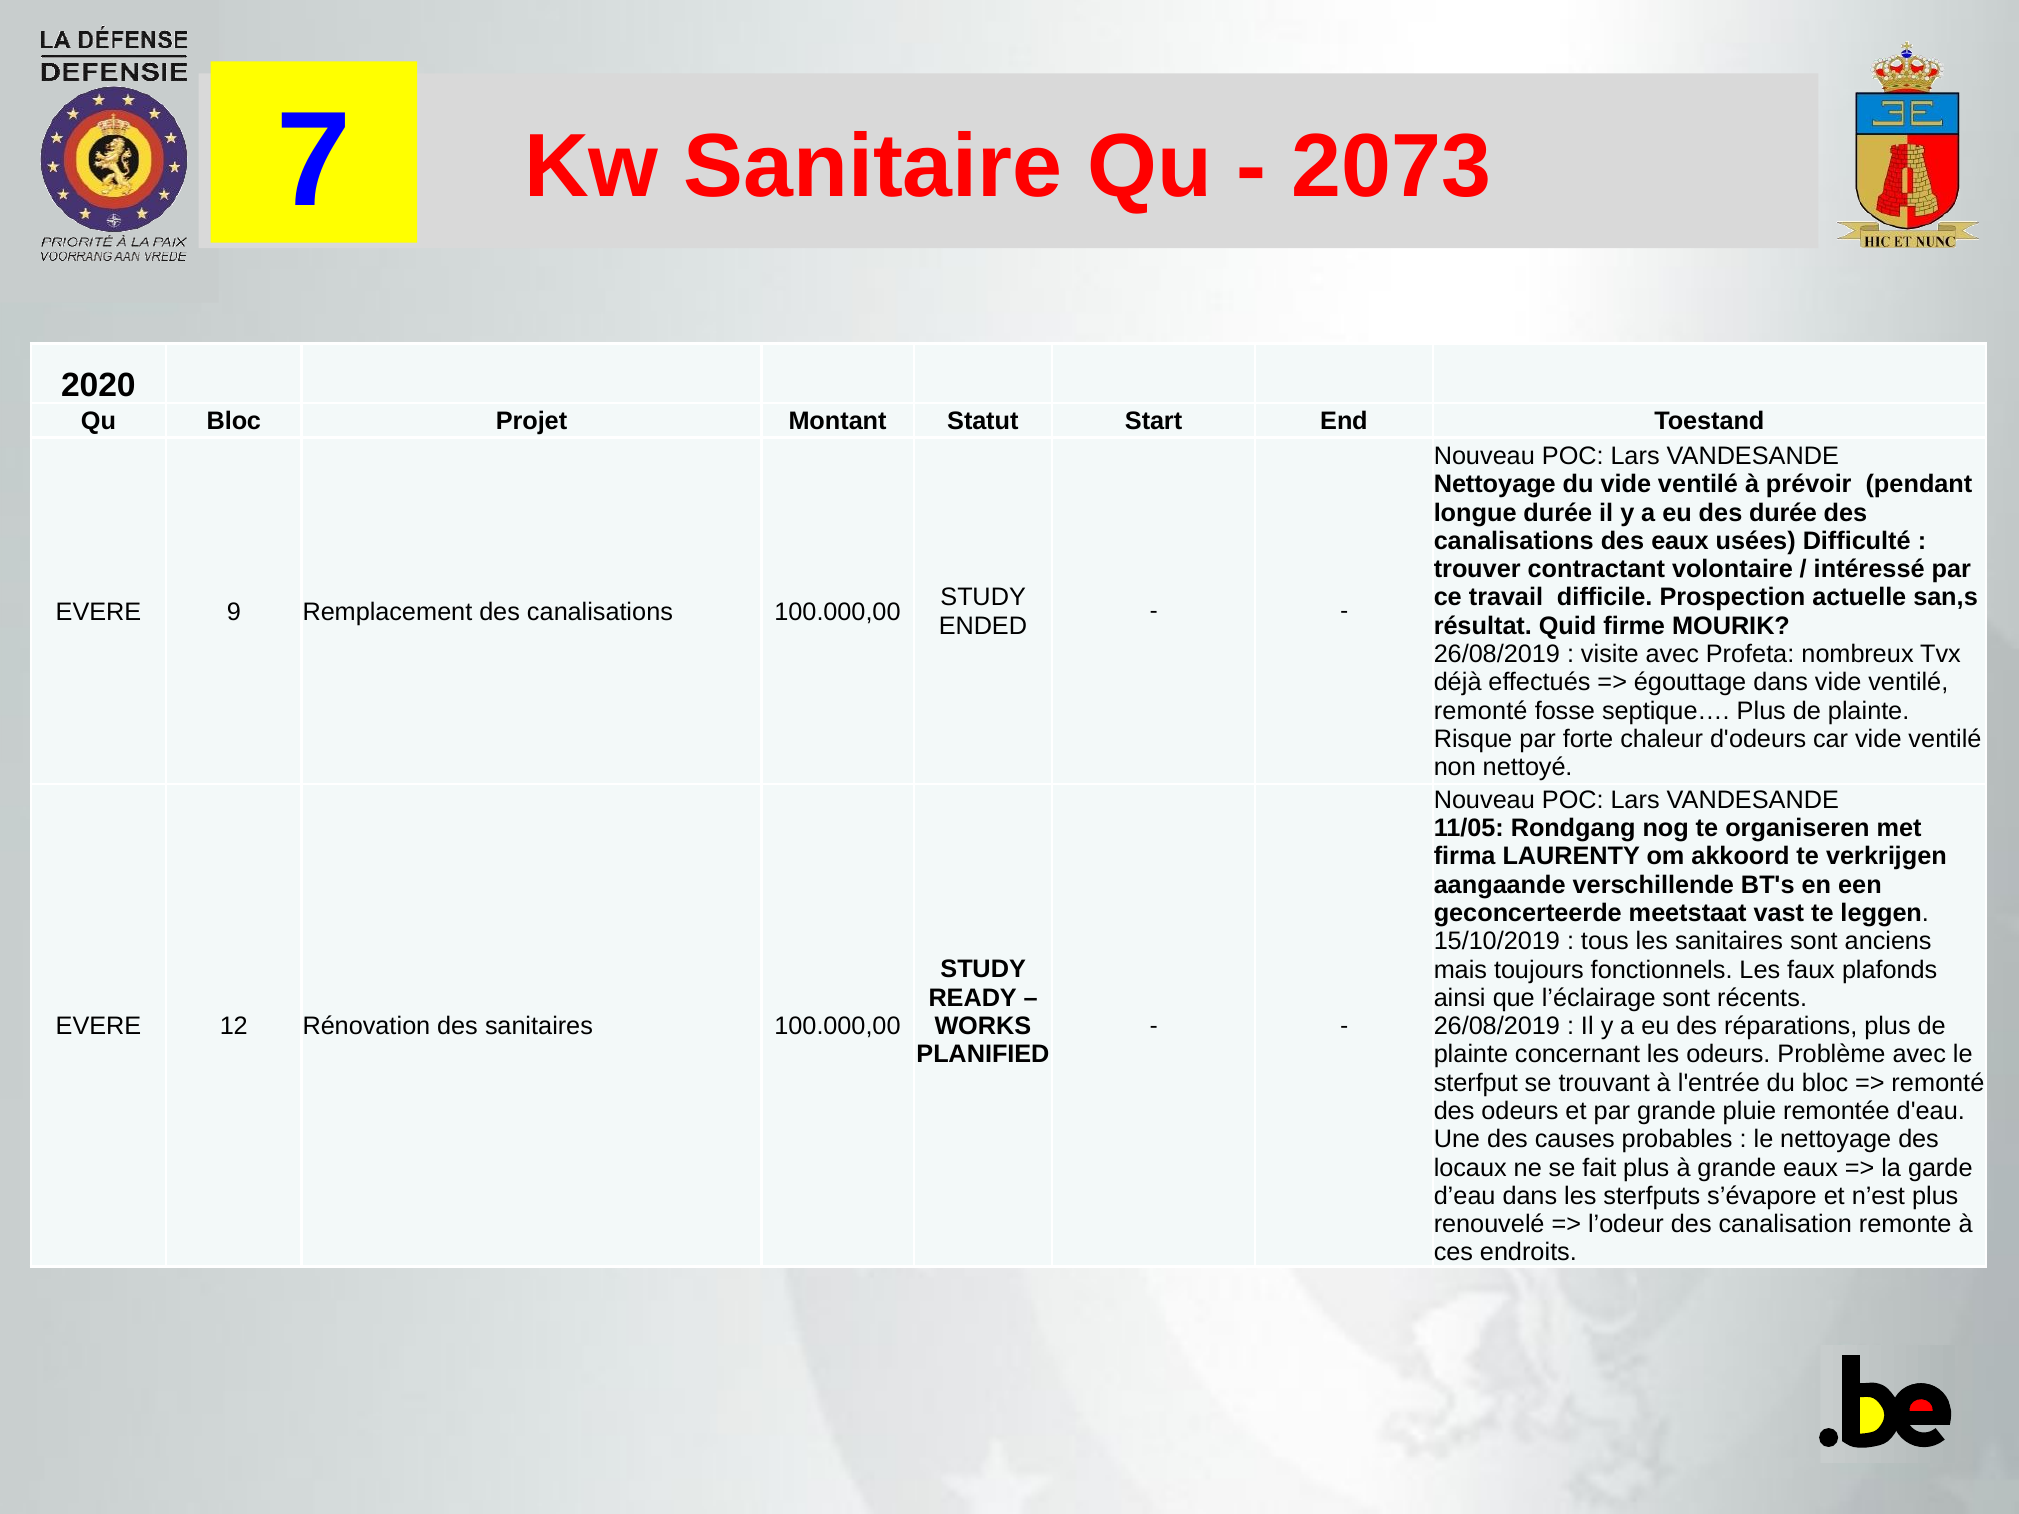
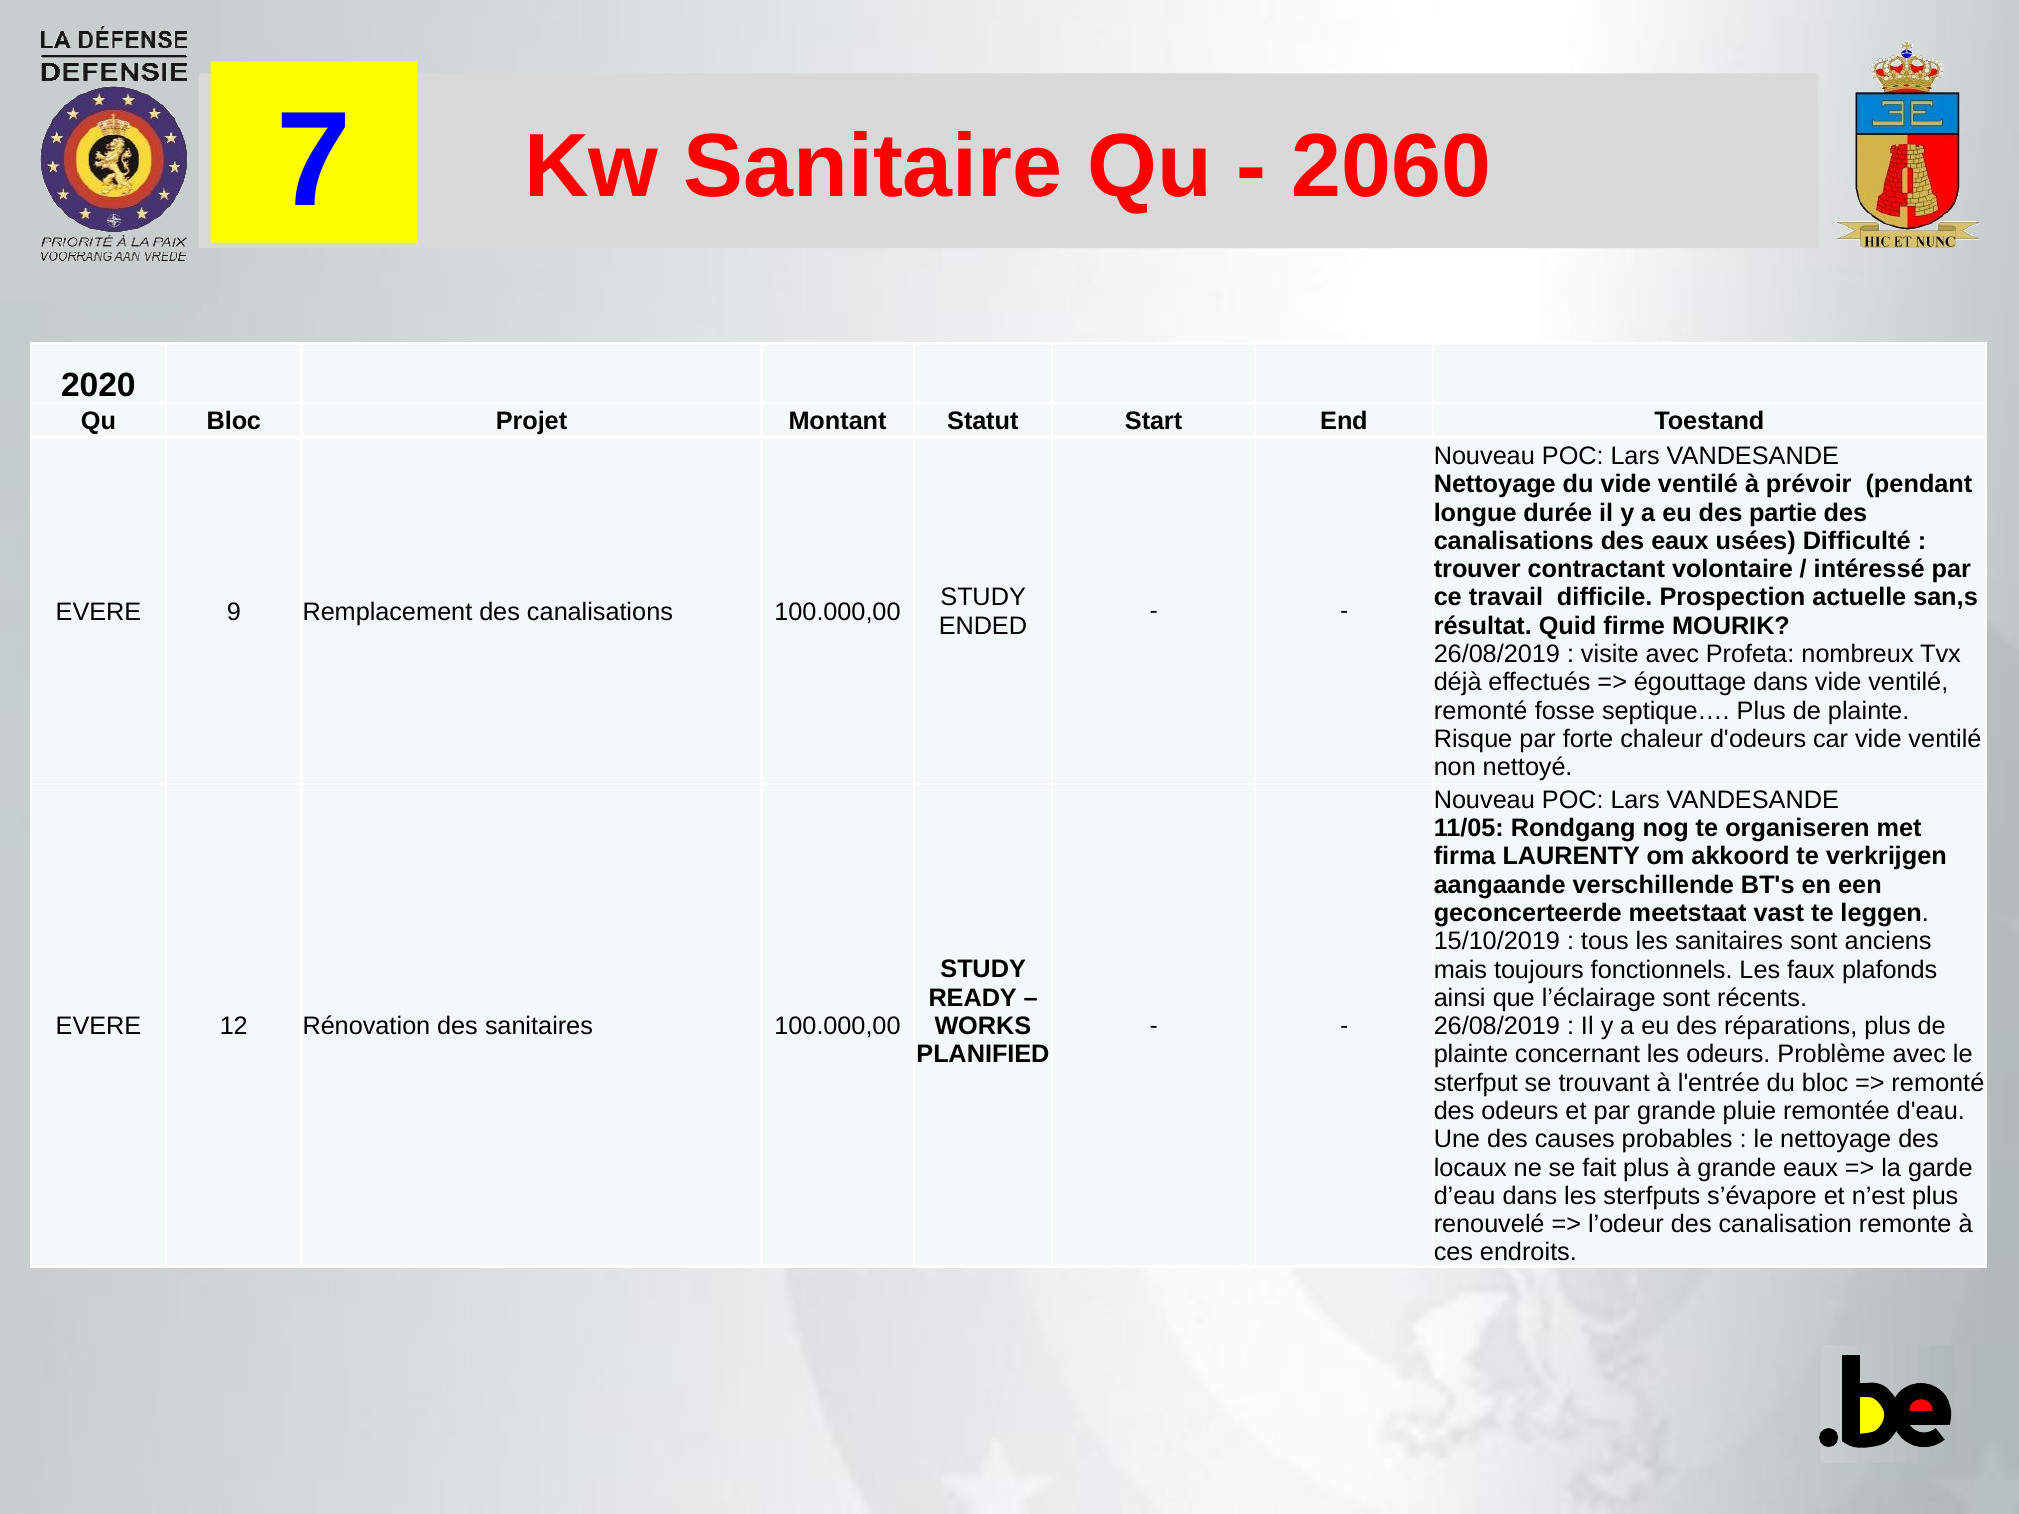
2073: 2073 -> 2060 (1392, 167)
des durée: durée -> partie (1783, 513)
